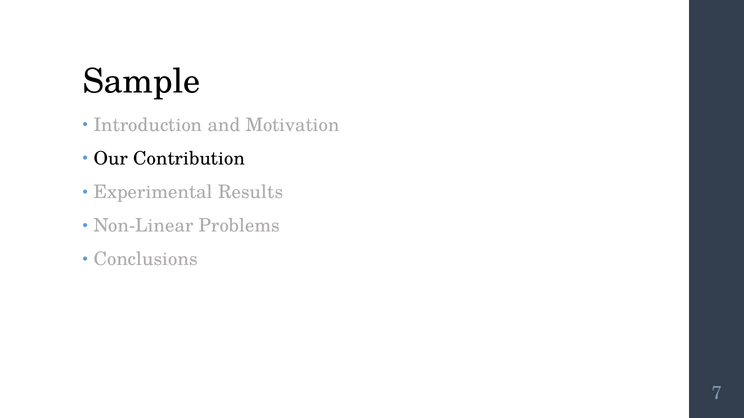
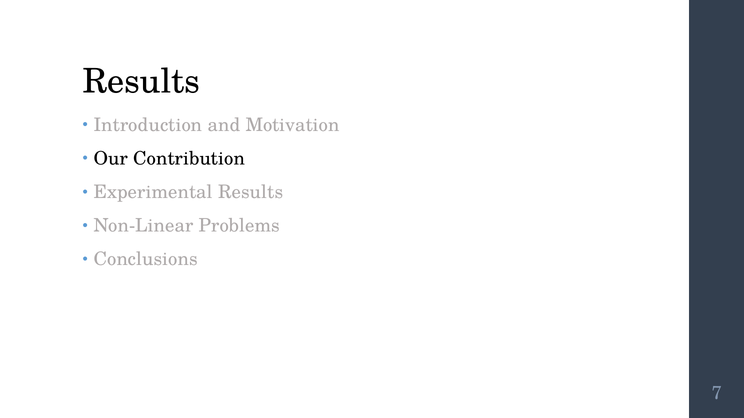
Sample: Sample -> Results (141, 82)
